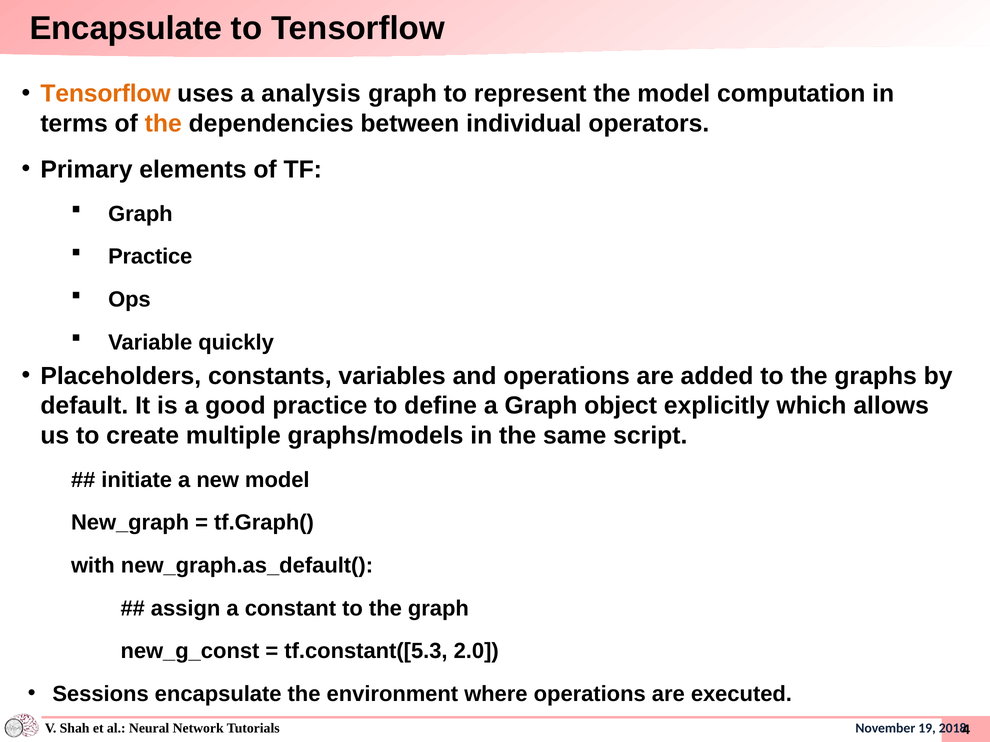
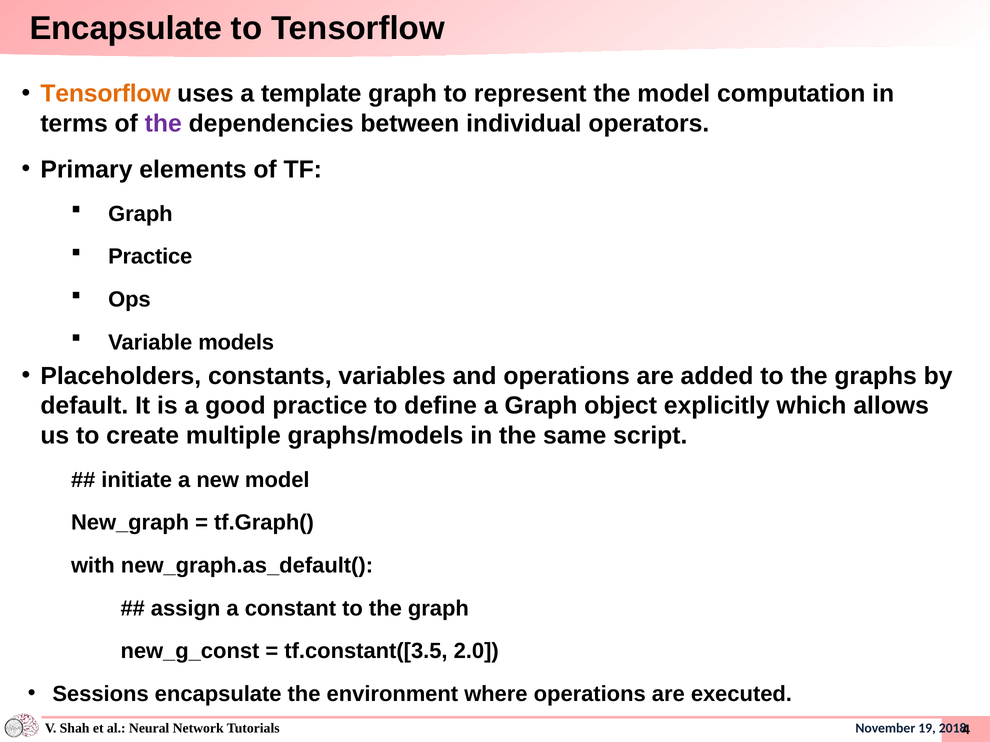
analysis: analysis -> template (311, 94)
the colour: orange -> purple (163, 123)
quickly: quickly -> models (236, 343)
tf.constant([5.3: tf.constant([5.3 -> tf.constant([3.5 (366, 652)
